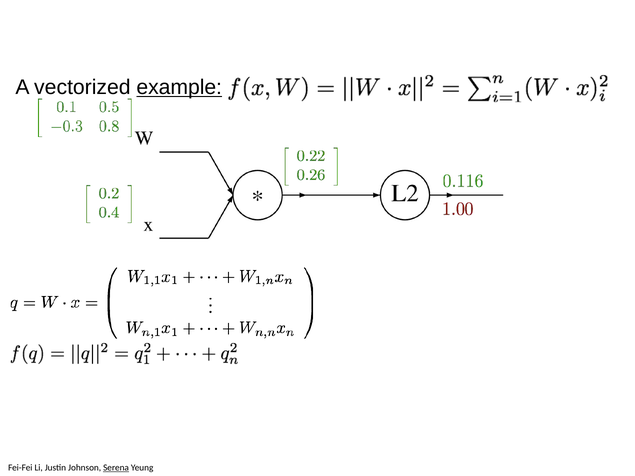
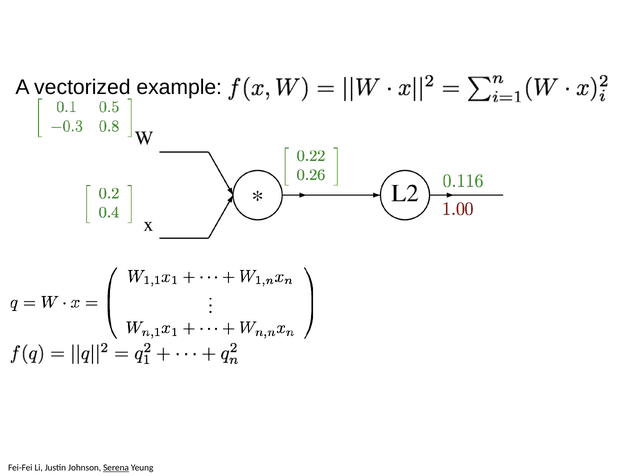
example underline: present -> none (179, 87)
